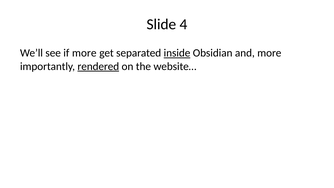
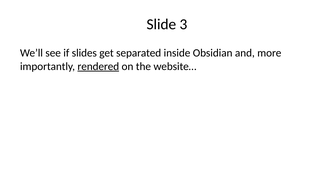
4: 4 -> 3 (184, 24)
if more: more -> slides (84, 53)
inside underline: present -> none (177, 53)
